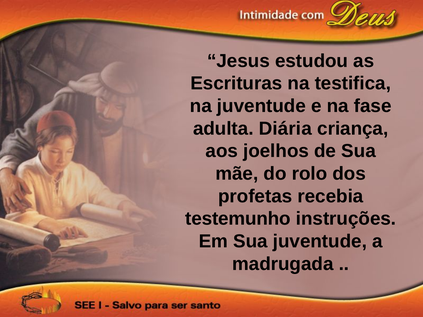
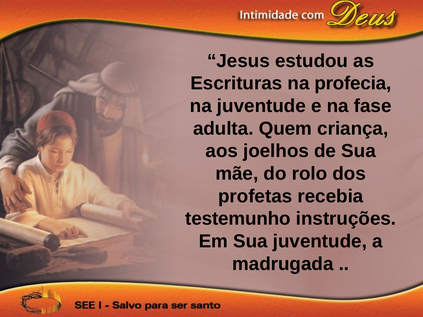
testifica: testifica -> profecia (353, 83)
Diária: Diária -> Quem (285, 129)
